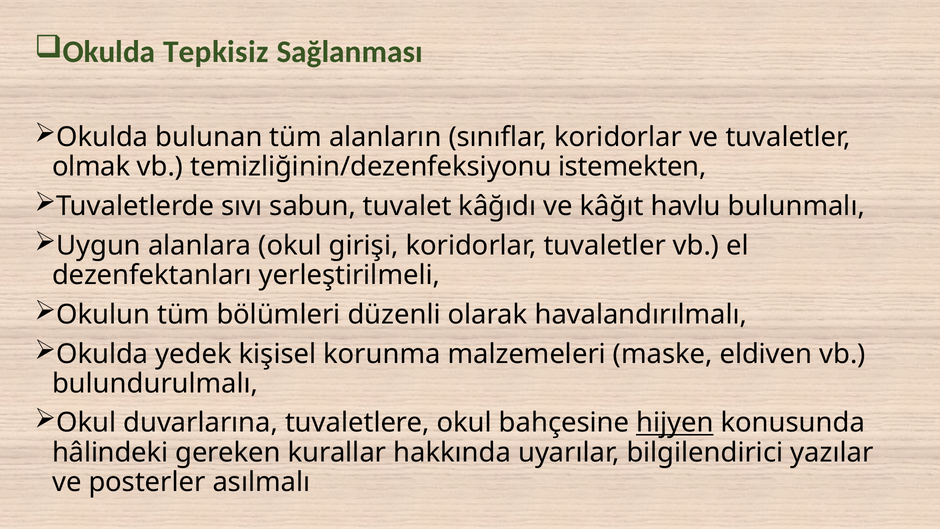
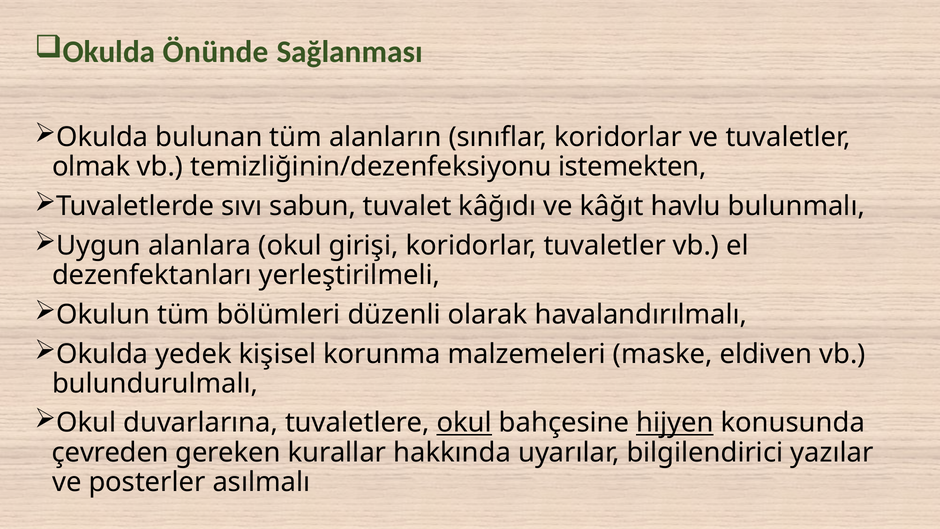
Tepkisiz: Tepkisiz -> Önünde (216, 52)
okul underline: none -> present (464, 423)
hâlindeki: hâlindeki -> çevreden (110, 452)
